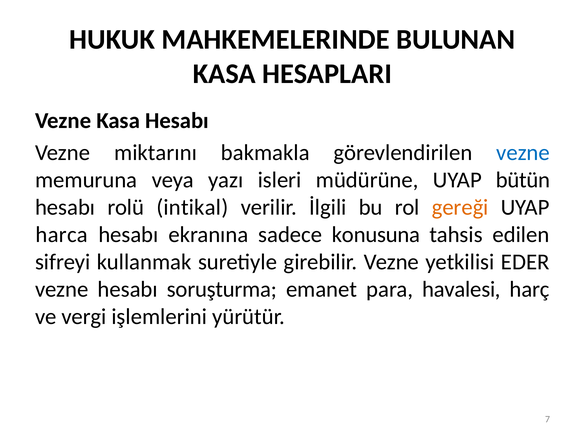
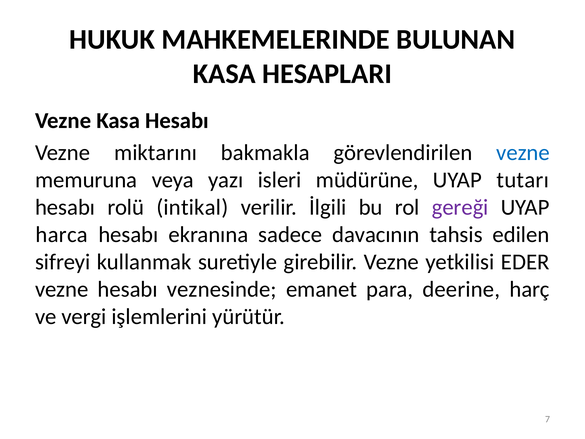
bütün: bütün -> tutarı (523, 180)
gereği colour: orange -> purple (460, 207)
konusuna: konusuna -> davacının (376, 234)
soruşturma: soruşturma -> veznesinde (222, 289)
havalesi: havalesi -> deerine (461, 289)
